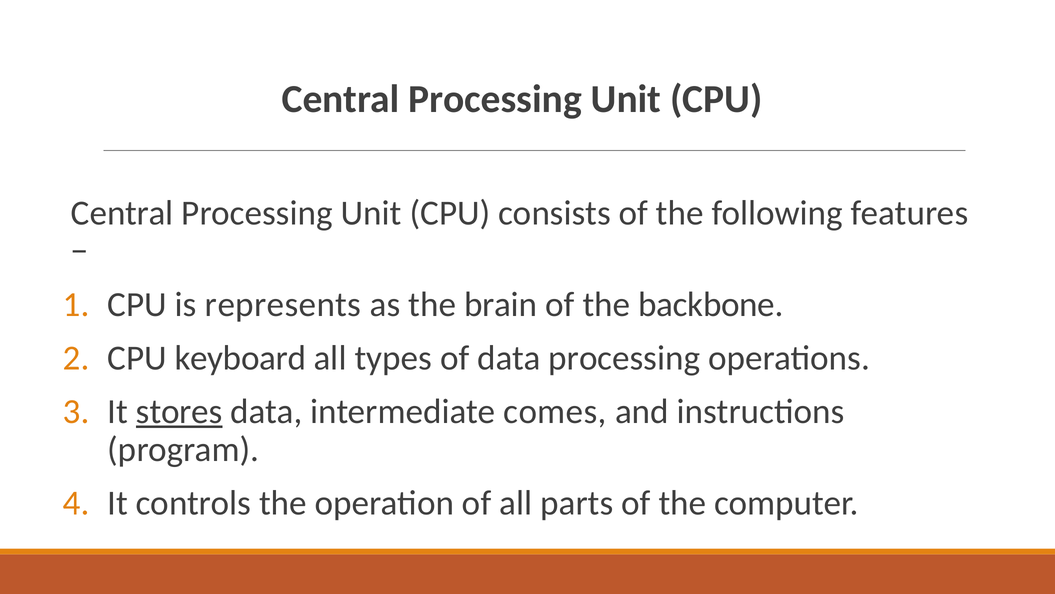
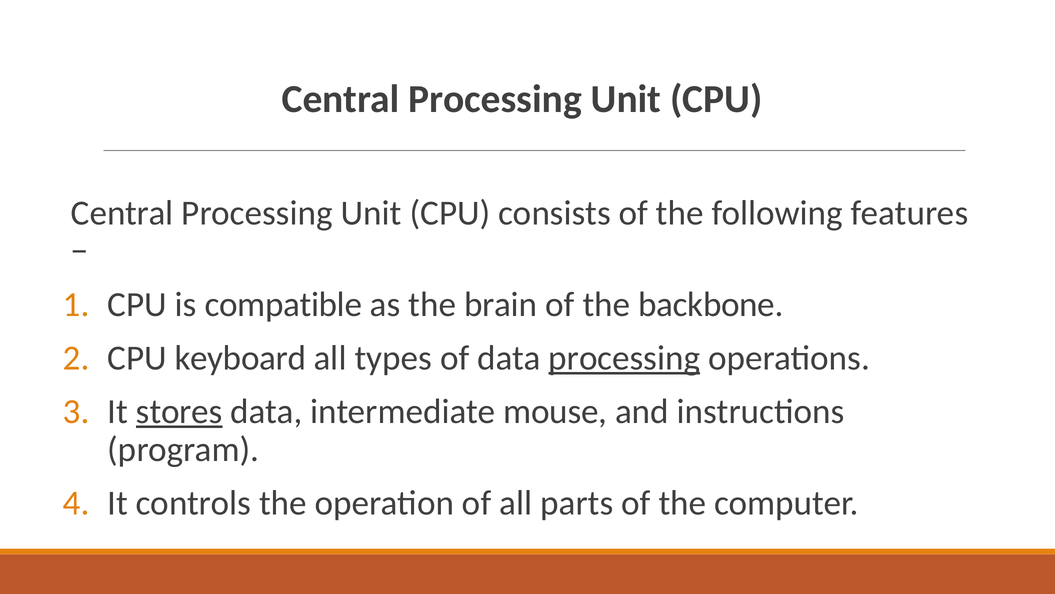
represents: represents -> compatible (283, 304)
processing underline: none -> present (624, 358)
comes: comes -> mouse (555, 411)
